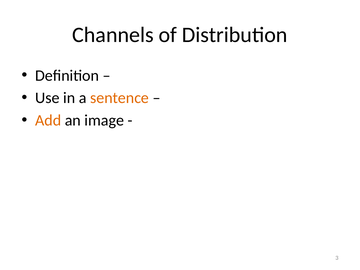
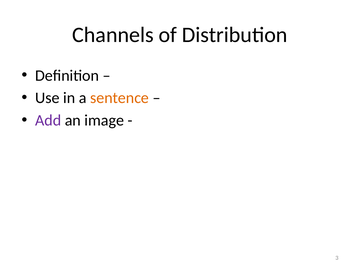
Add colour: orange -> purple (48, 120)
